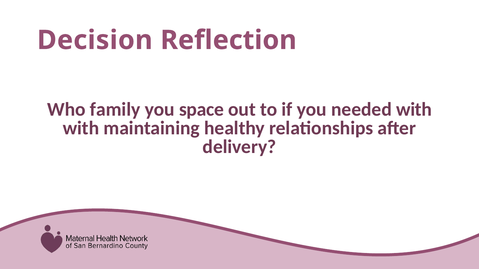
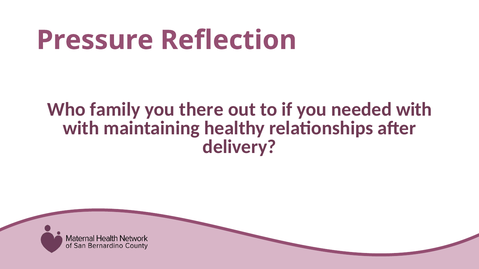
Decision: Decision -> Pressure (95, 40)
space: space -> there (201, 110)
